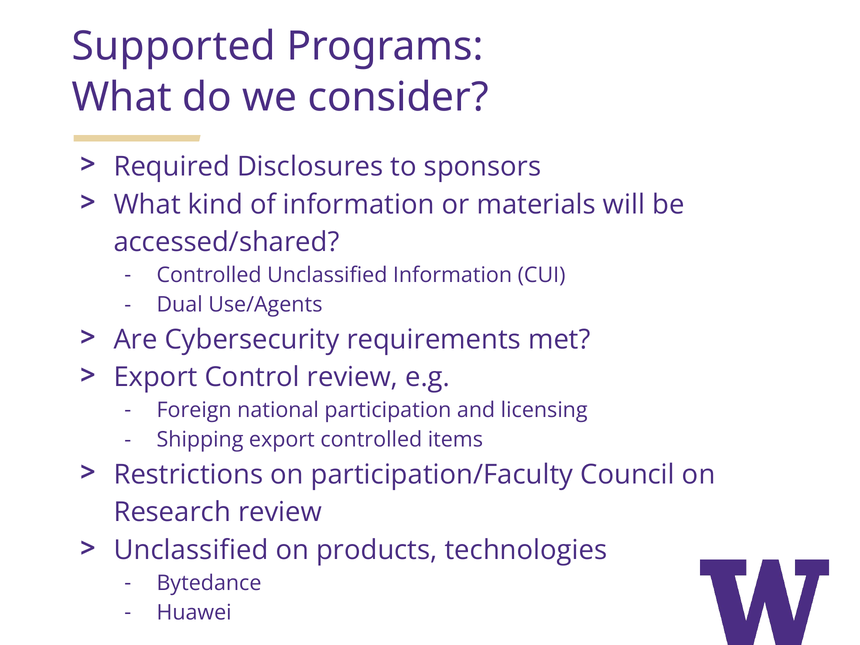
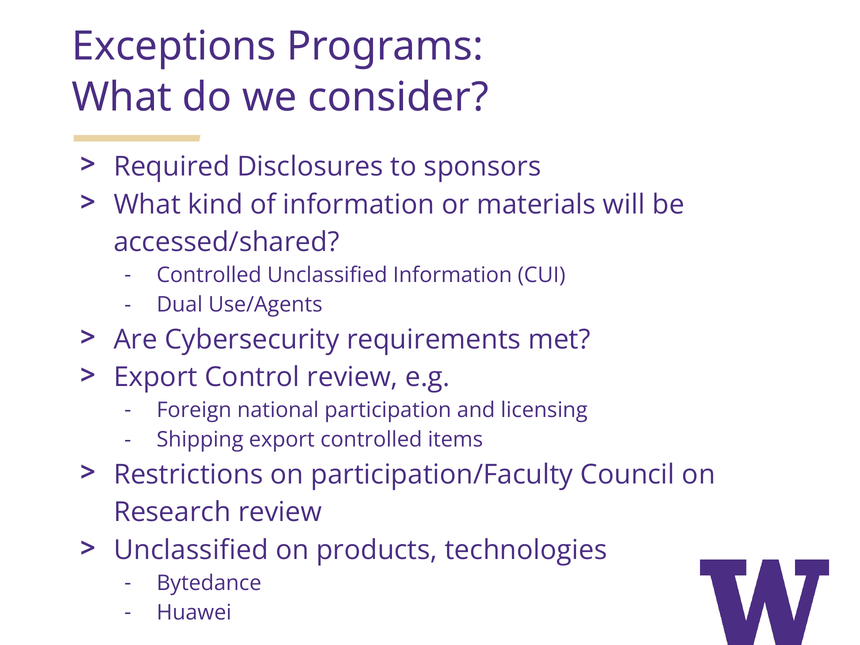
Supported: Supported -> Exceptions (174, 46)
